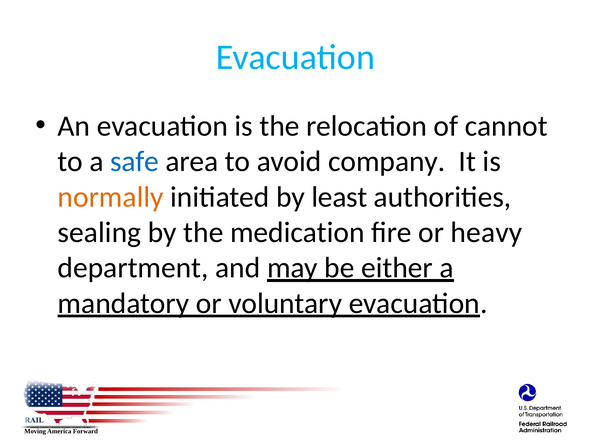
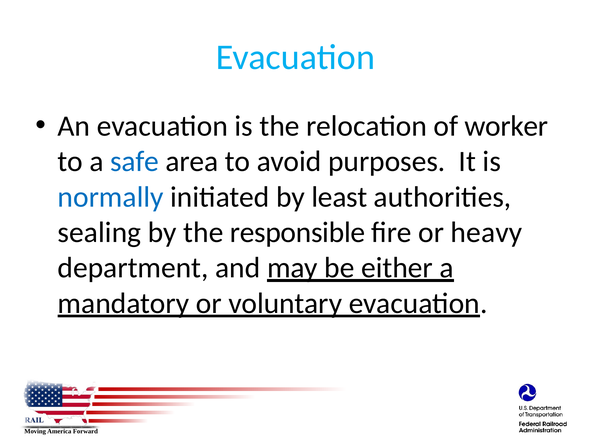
cannot: cannot -> worker (506, 126)
company: company -> purposes (387, 162)
normally colour: orange -> blue (111, 197)
medication: medication -> responsible (297, 233)
